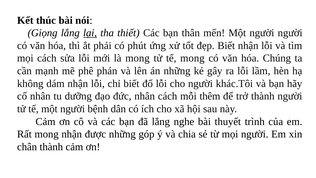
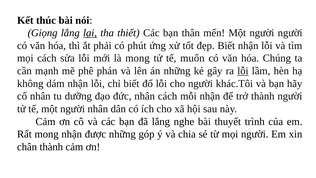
tế mong: mong -> muốn (192, 58)
lỗi underline: none -> present (243, 71)
mỗi thêm: thêm -> nhận (210, 96)
người bệnh: bệnh -> nhân (98, 109)
